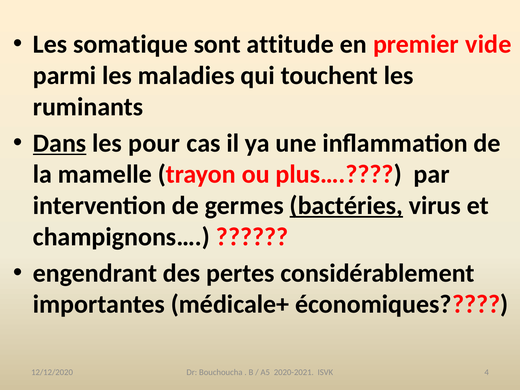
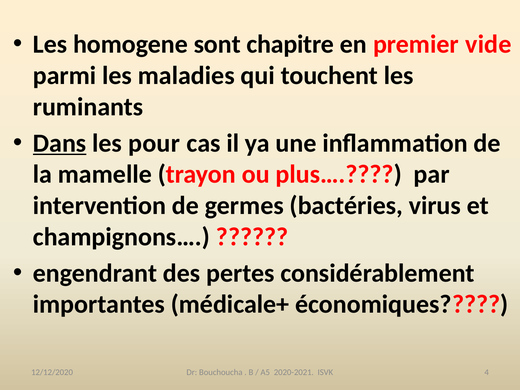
somatique: somatique -> homogene (130, 44)
attitude: attitude -> chapitre (290, 44)
bactéries underline: present -> none (346, 206)
